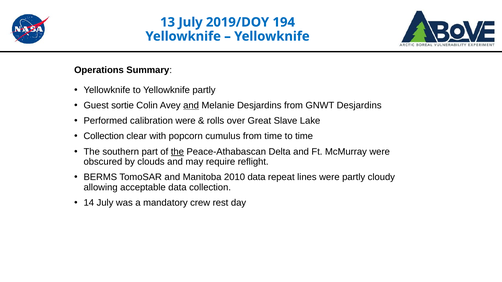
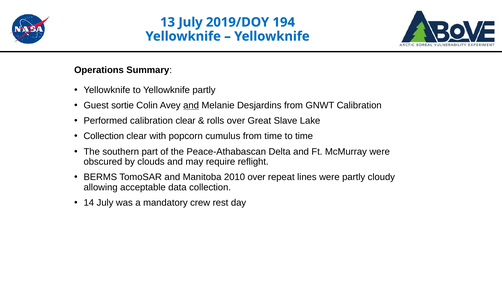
GNWT Desjardins: Desjardins -> Calibration (359, 106)
calibration were: were -> clear (186, 121)
the underline: present -> none (177, 152)
2010 data: data -> over (257, 177)
